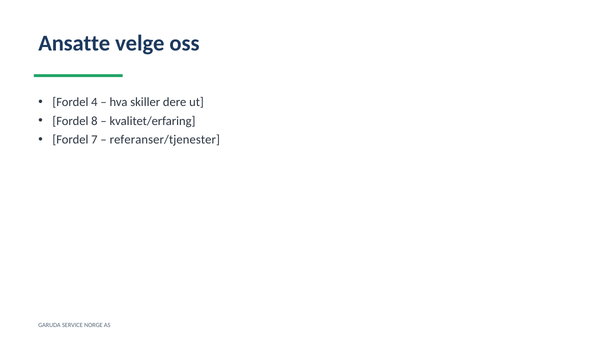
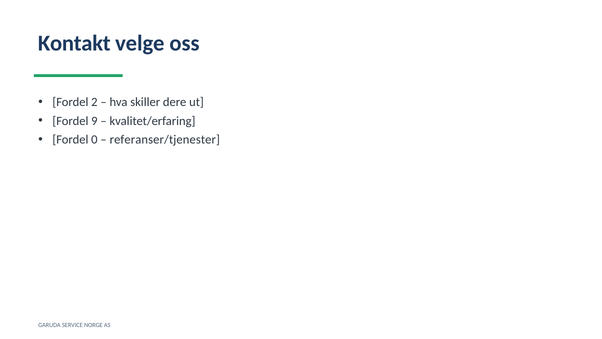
Ansatte: Ansatte -> Kontakt (74, 43)
4: 4 -> 2 (94, 102)
8: 8 -> 9 (94, 121)
7: 7 -> 0 (94, 140)
